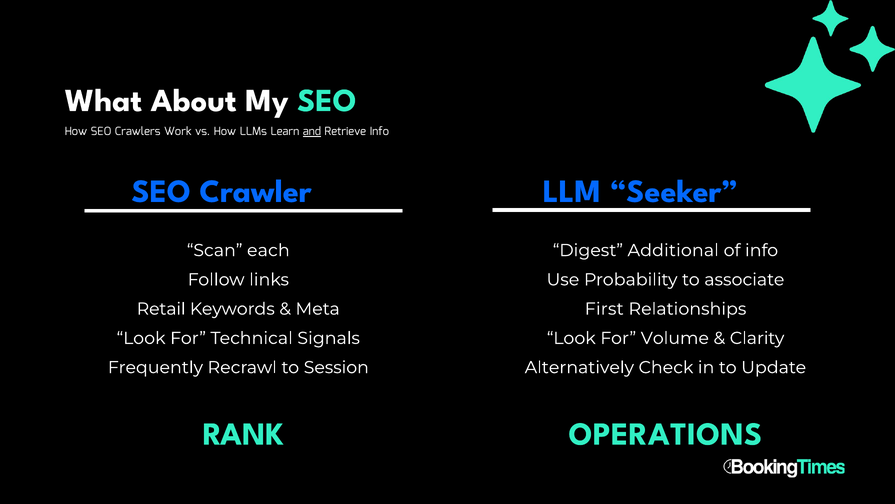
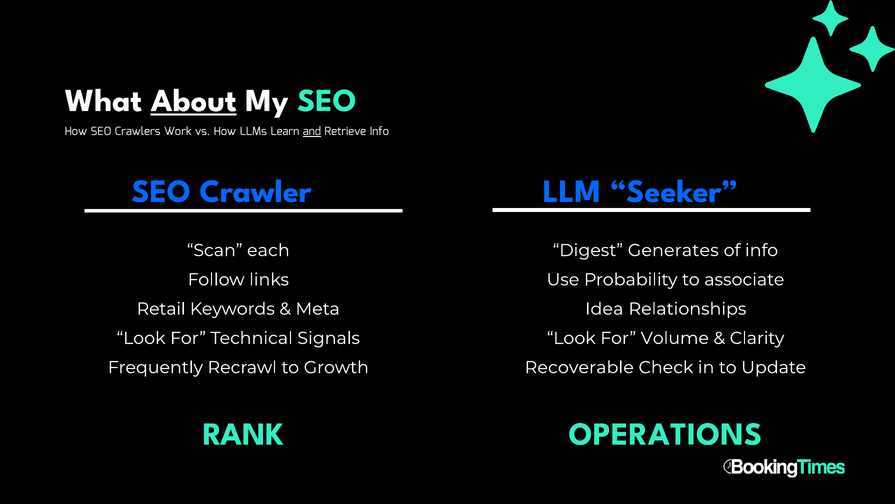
About underline: none -> present (194, 100)
Additional: Additional -> Generates (673, 250)
First: First -> Idea (604, 309)
Session: Session -> Growth (336, 367)
Alternatively: Alternatively -> Recoverable (579, 367)
